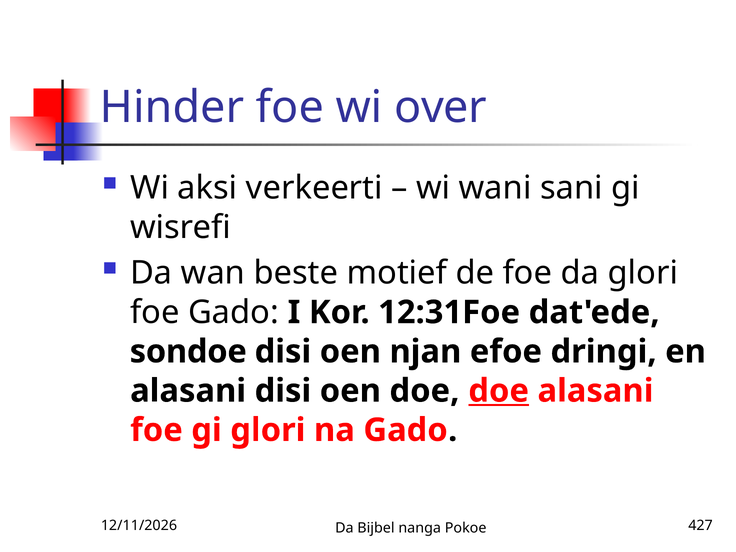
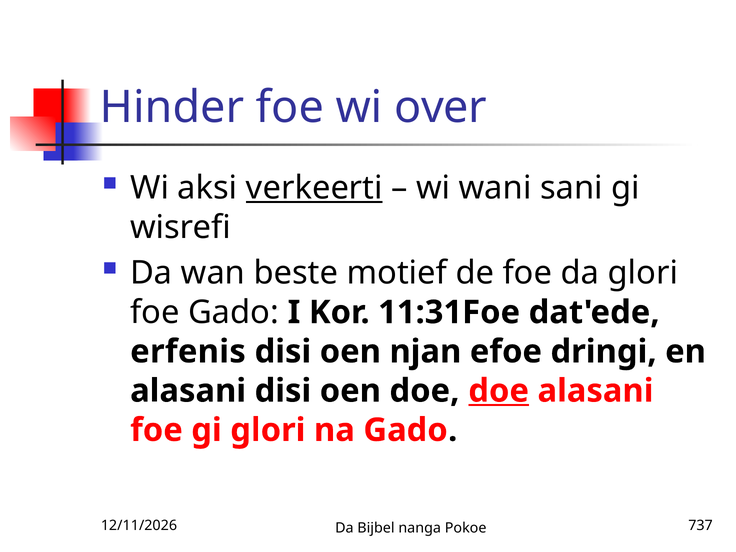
verkeerti underline: none -> present (314, 188)
12:31Foe: 12:31Foe -> 11:31Foe (449, 312)
sondoe: sondoe -> erfenis (188, 352)
427: 427 -> 737 (701, 526)
